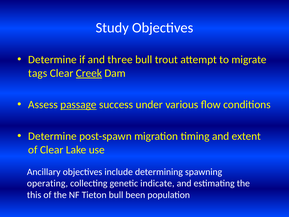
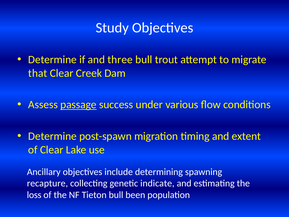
tags: tags -> that (38, 73)
Creek underline: present -> none (89, 73)
operating: operating -> recapture (47, 183)
this: this -> loss (34, 195)
